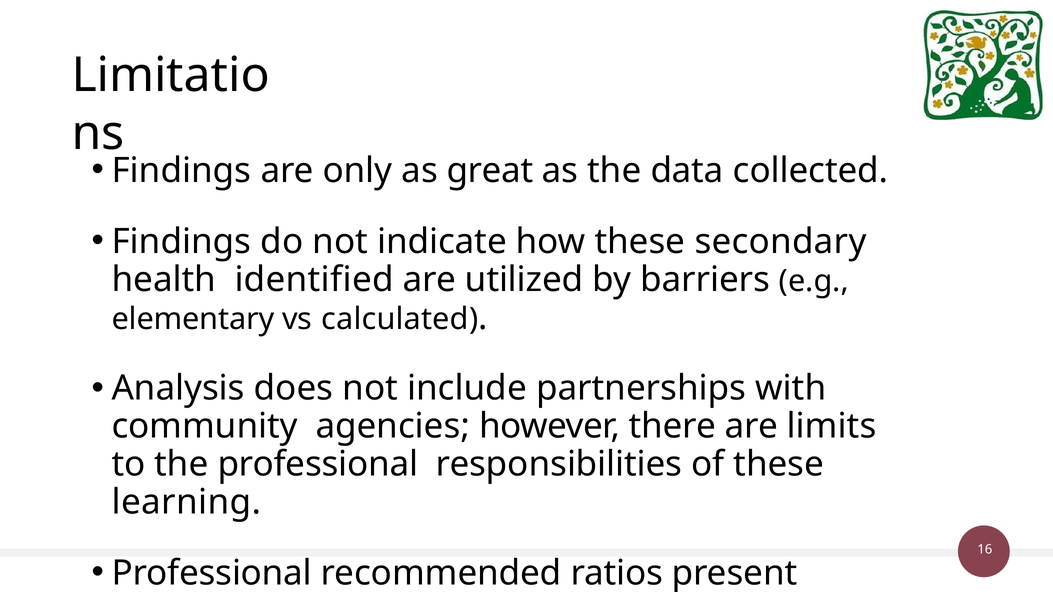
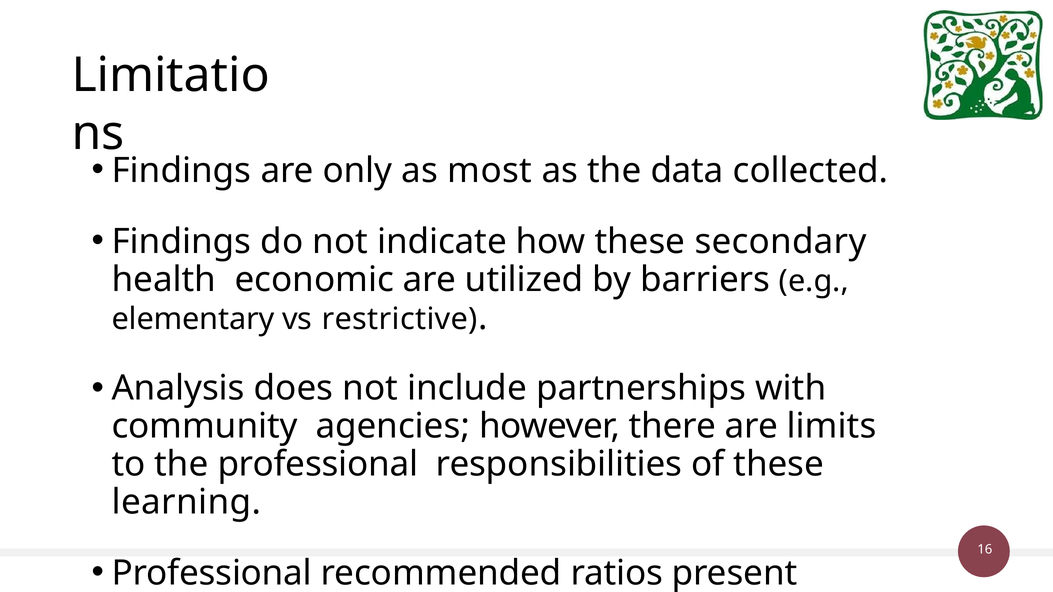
great: great -> most (490, 171)
identified: identified -> economic (314, 280)
calculated: calculated -> restrictive (400, 319)
